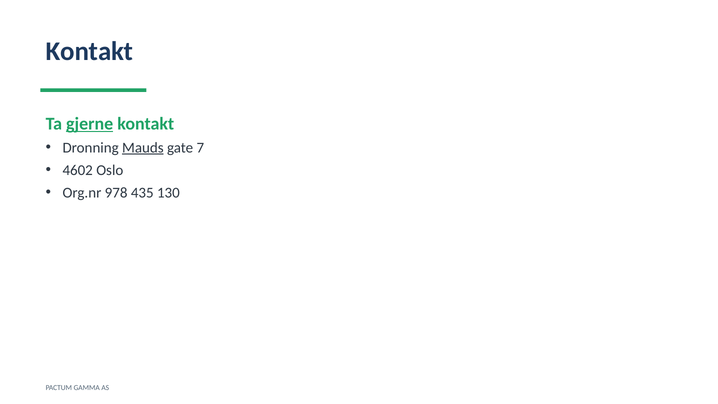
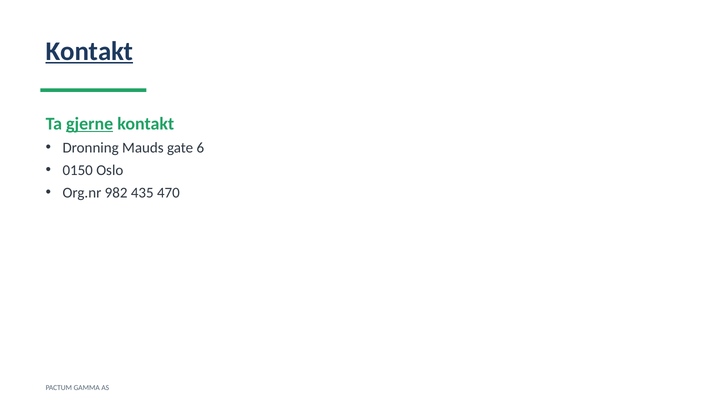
Kontakt underline: none -> present (89, 51)
Mauds underline: present -> none (143, 148)
7: 7 -> 6 (200, 148)
4602: 4602 -> 0150 (78, 170)
978: 978 -> 982 (116, 193)
130: 130 -> 470 (168, 193)
